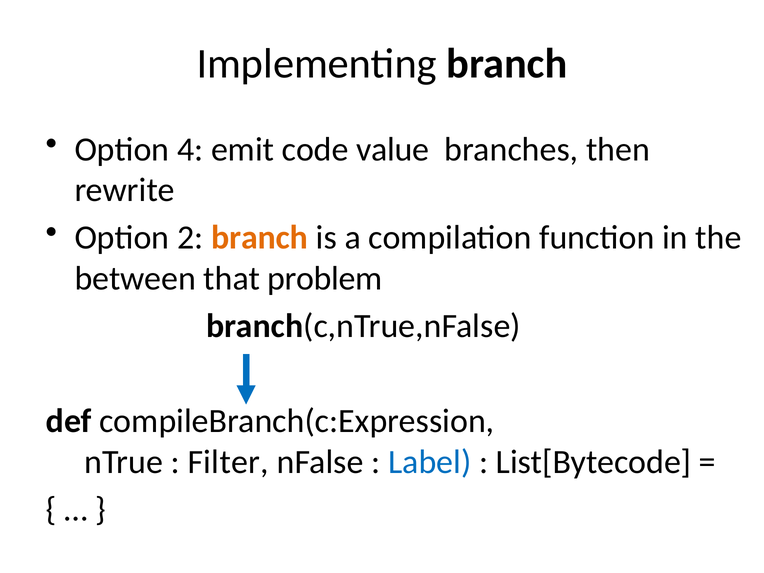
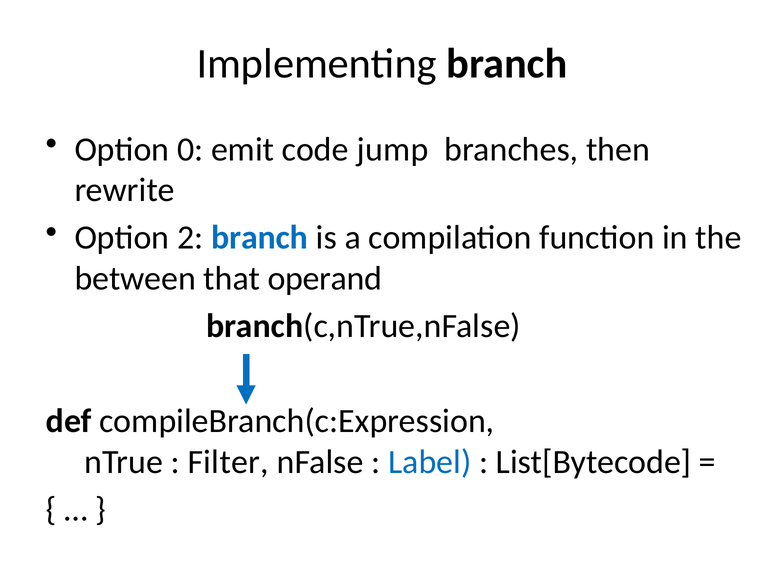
4: 4 -> 0 (190, 149)
value: value -> jump (393, 149)
branch colour: orange -> blue (260, 238)
problem: problem -> operand (325, 279)
